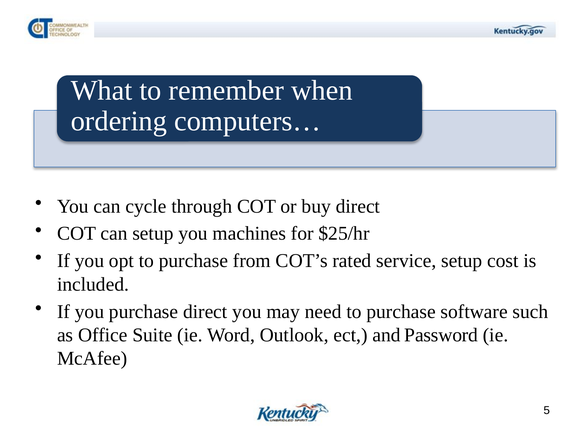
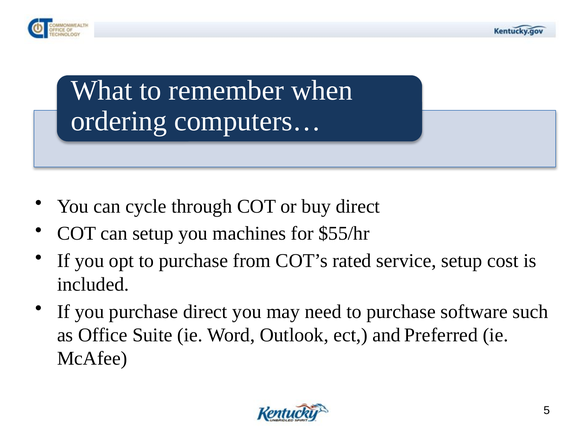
$25/hr: $25/hr -> $55/hr (344, 233)
Password: Password -> Preferred (441, 335)
